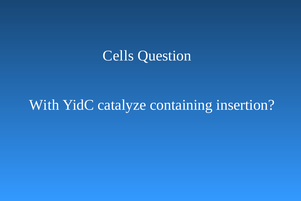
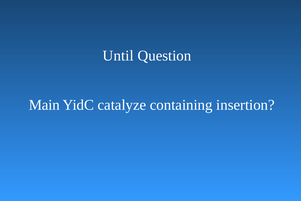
Cells: Cells -> Until (118, 56)
With: With -> Main (44, 105)
